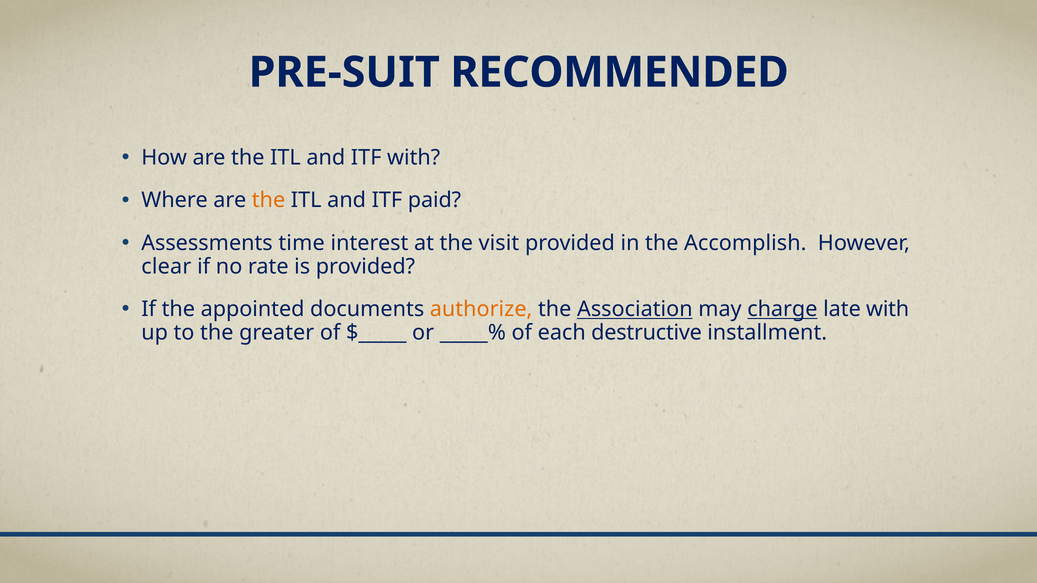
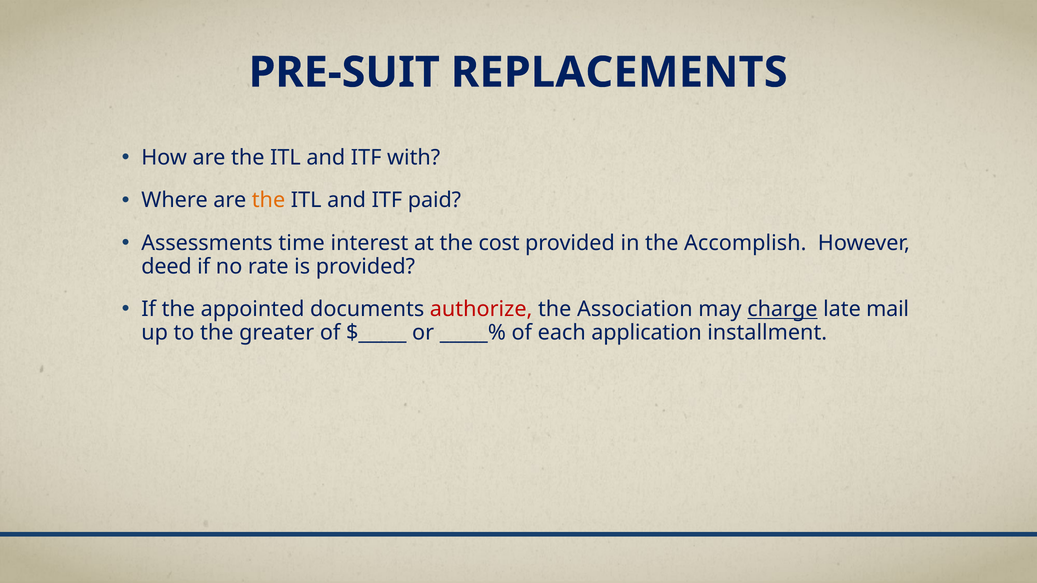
RECOMMENDED: RECOMMENDED -> REPLACEMENTS (619, 72)
visit: visit -> cost (499, 243)
clear: clear -> deed (167, 267)
authorize colour: orange -> red (481, 309)
Association underline: present -> none (635, 309)
late with: with -> mail (888, 309)
destructive: destructive -> application (647, 333)
